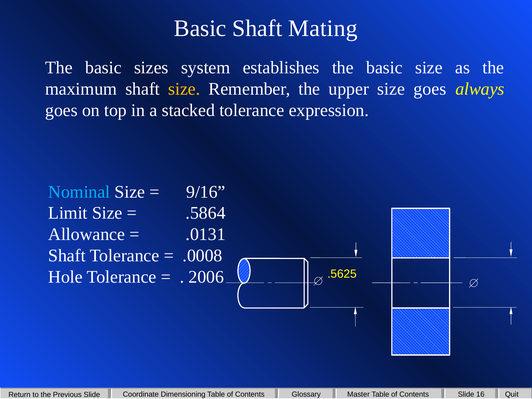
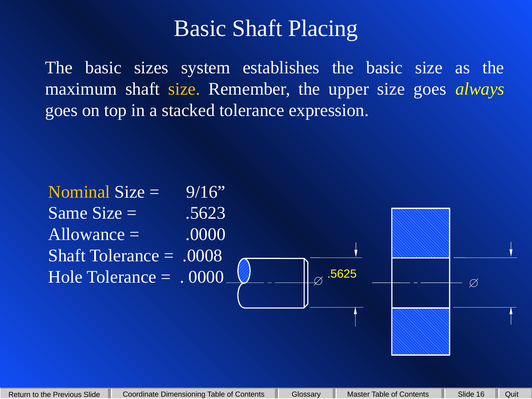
Mating: Mating -> Placing (323, 28)
Nominal colour: light blue -> yellow (79, 192)
Limit: Limit -> Same (68, 213)
.5864: .5864 -> .5623 (206, 213)
.0131: .0131 -> .0000 (206, 234)
2006: 2006 -> 0000 (206, 277)
